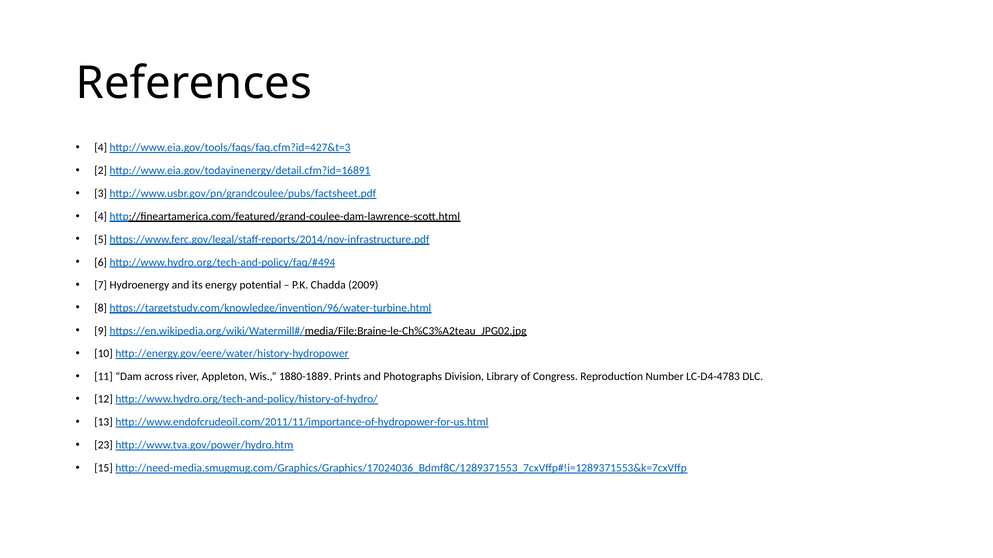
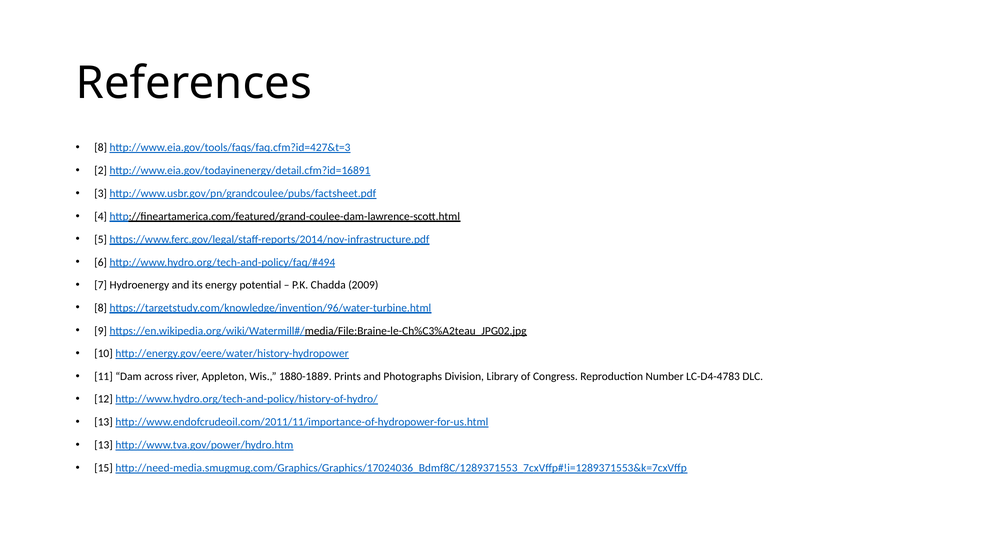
4: 4 -> 8 (101, 148)
23: 23 -> 13 (104, 446)
